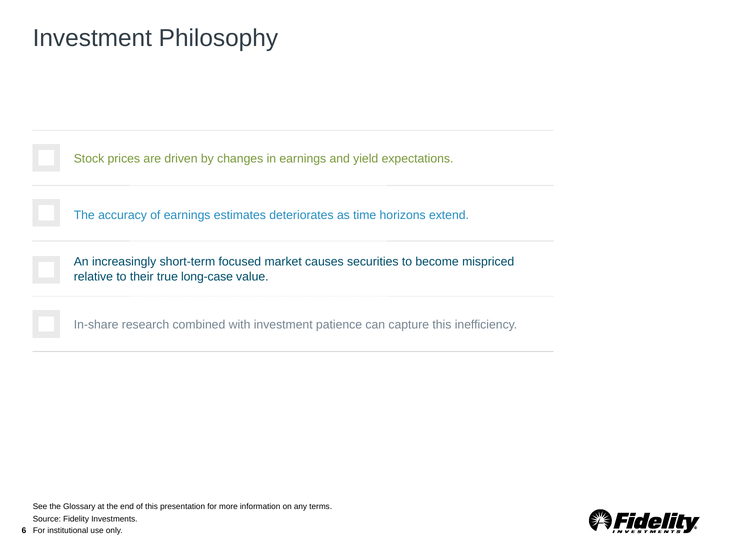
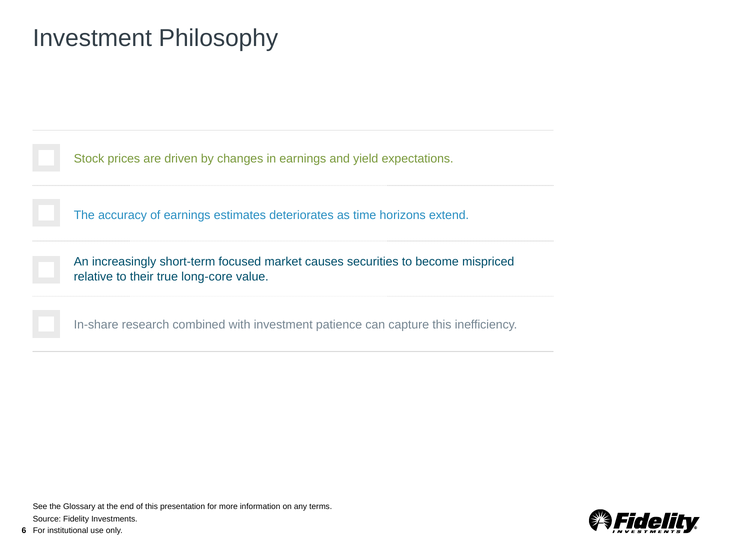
long-case: long-case -> long-core (207, 277)
